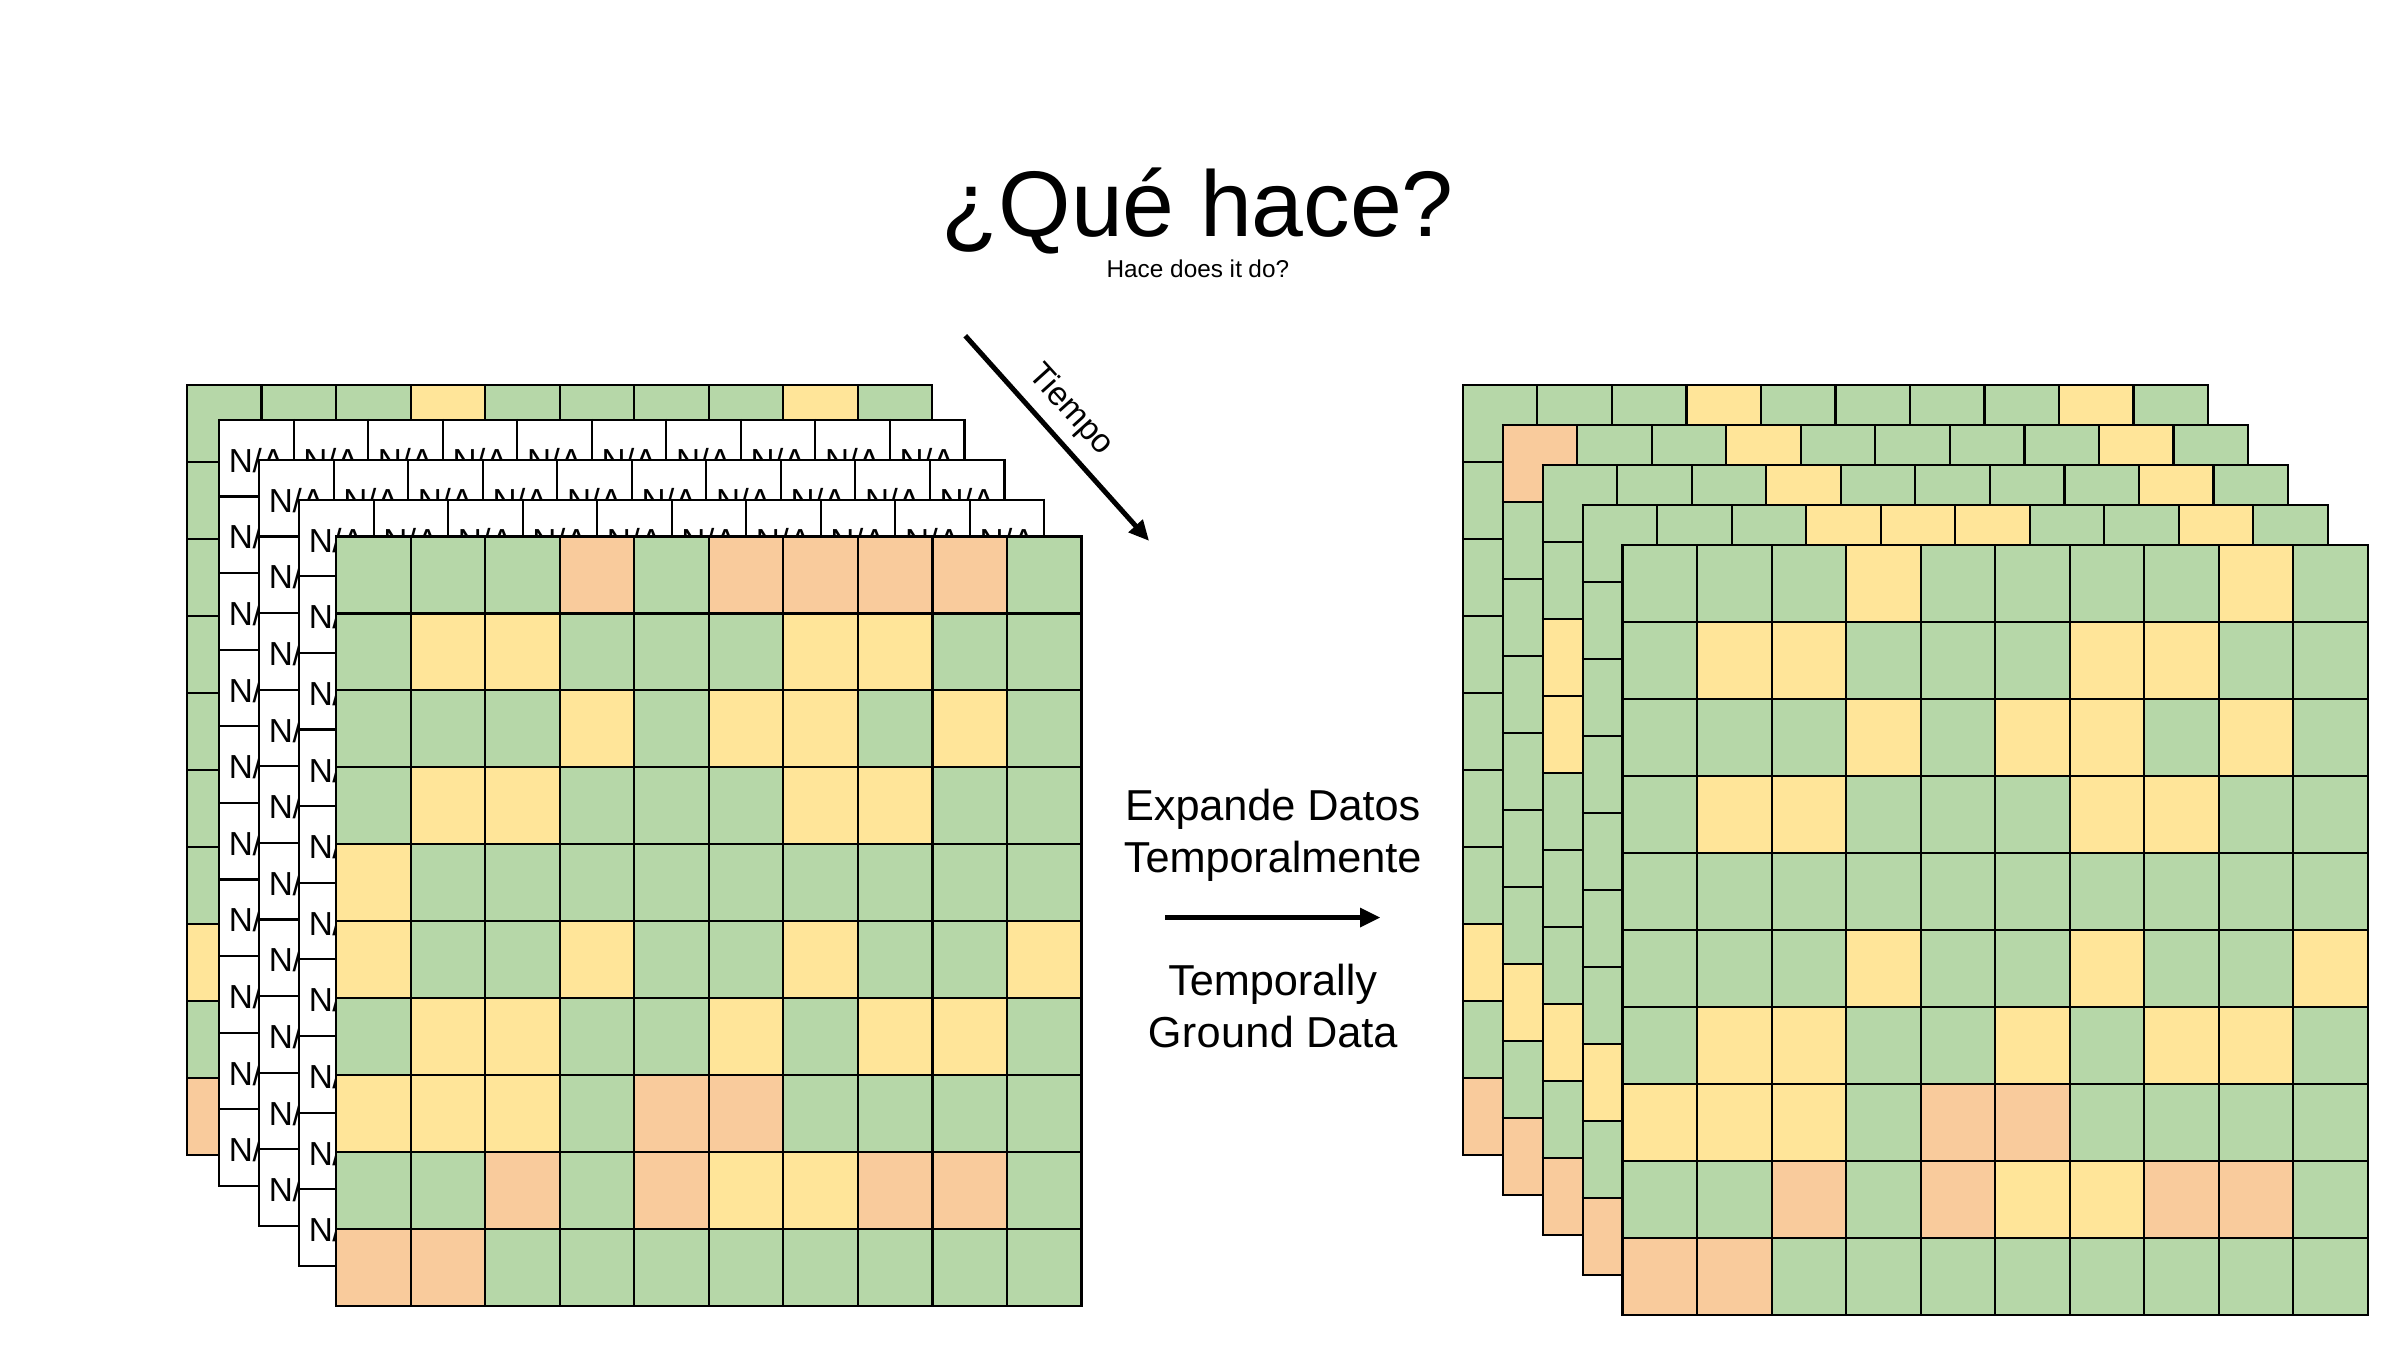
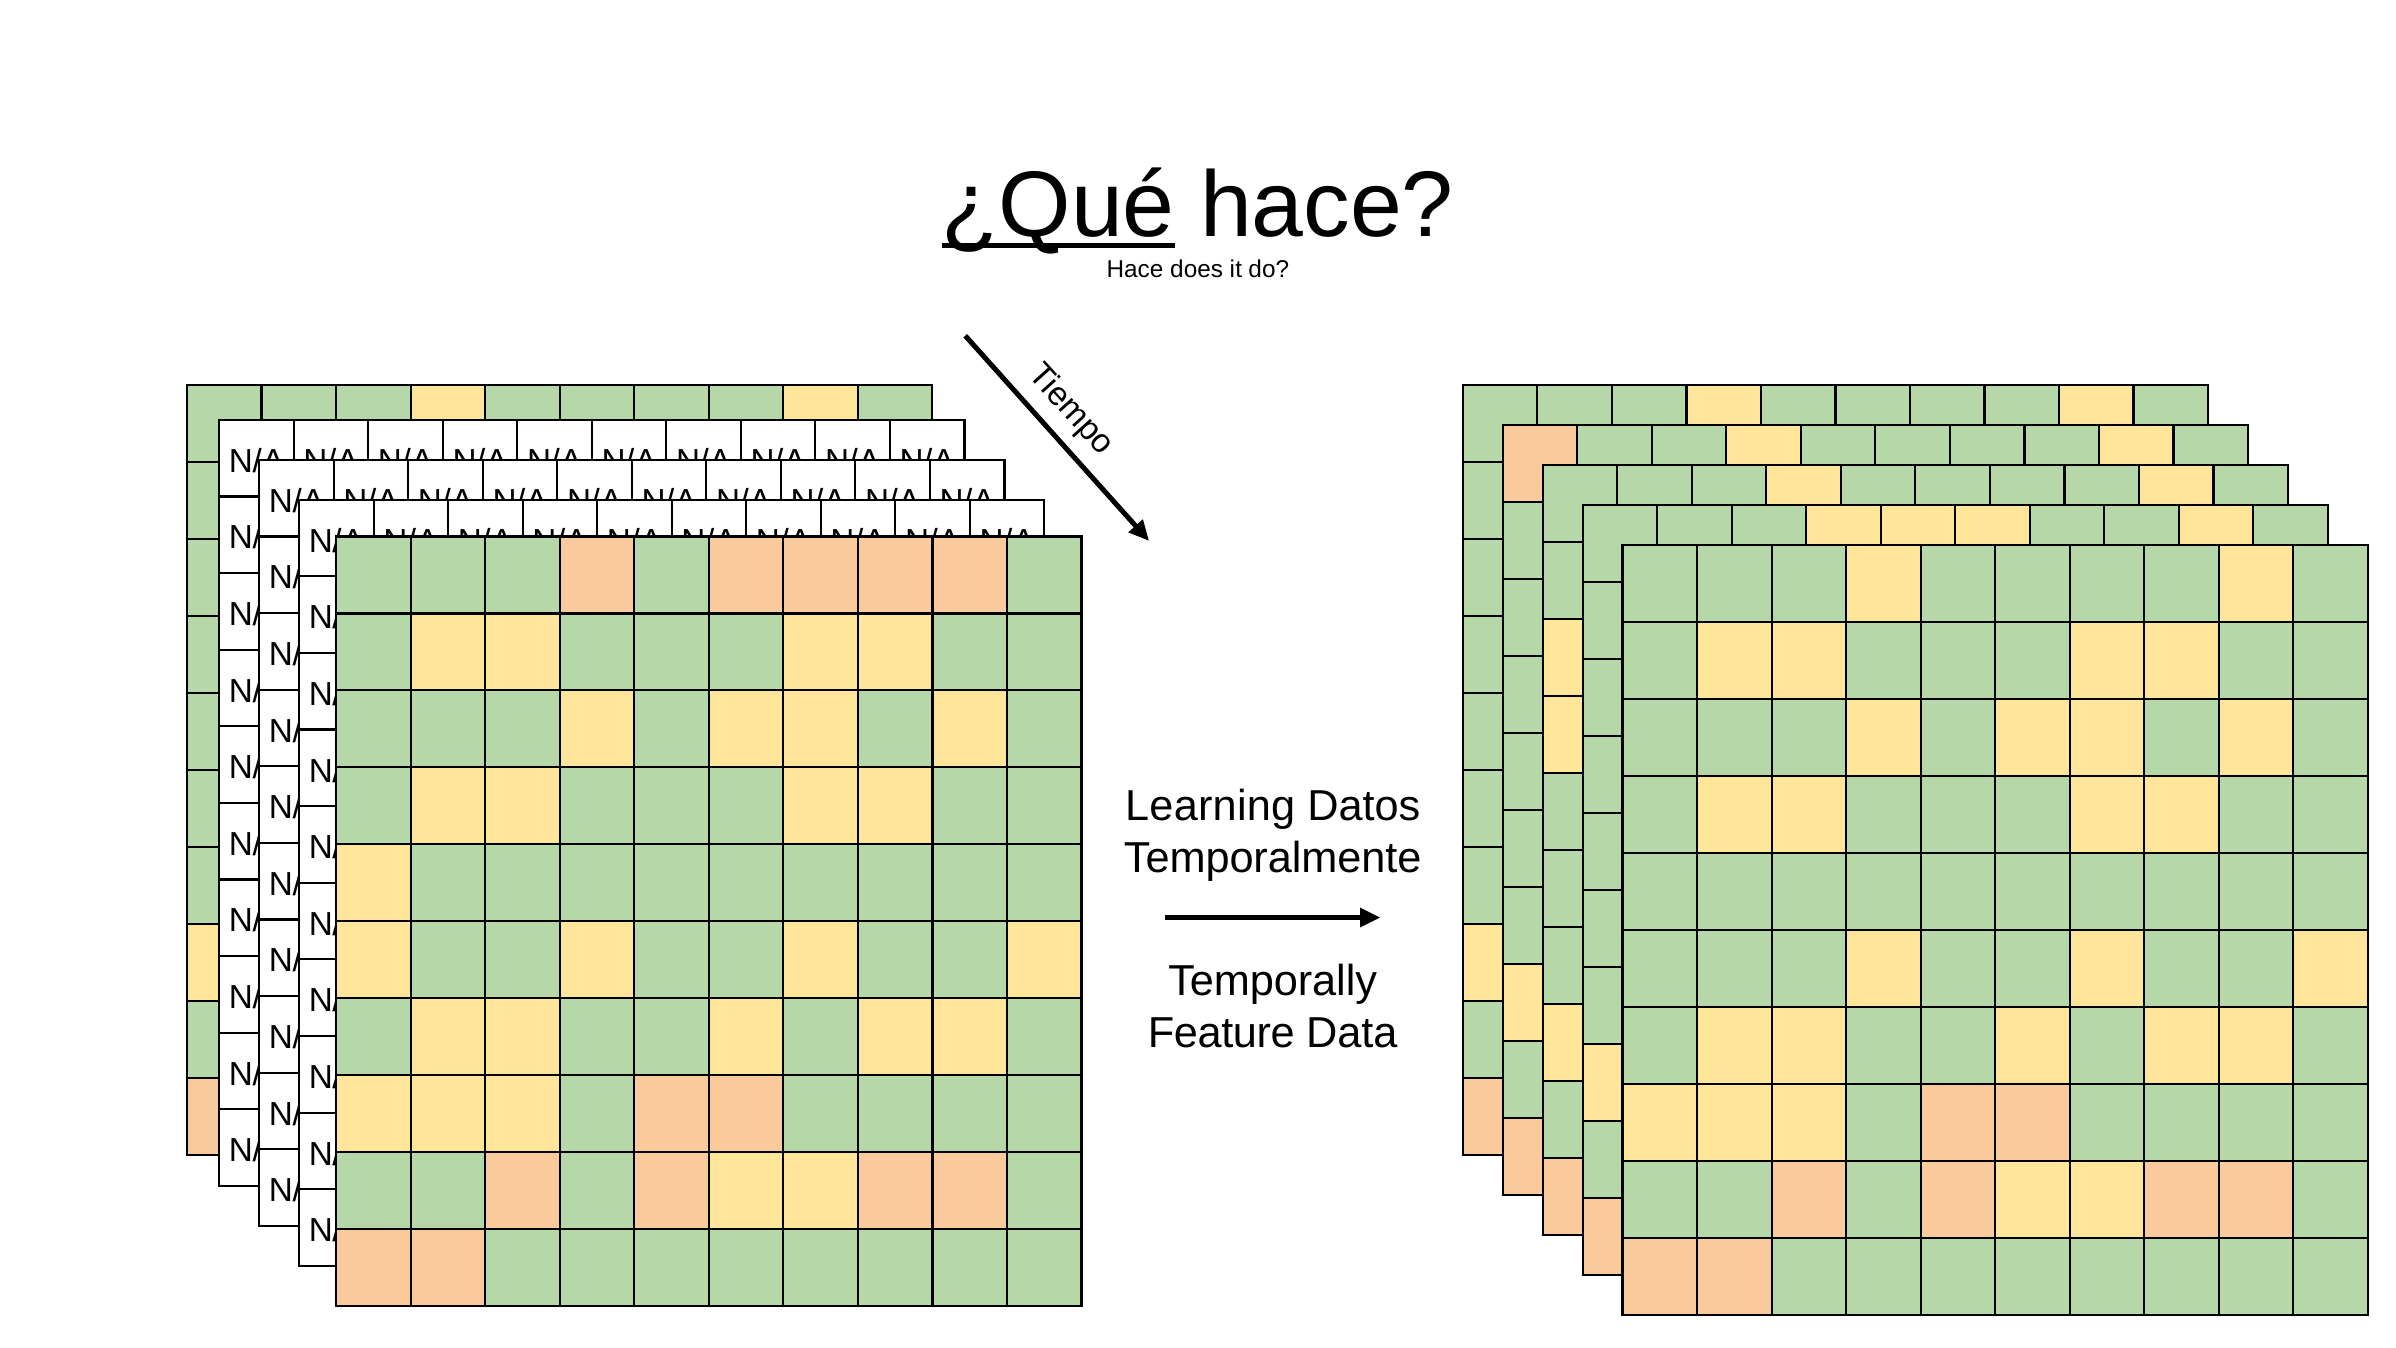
¿Qué underline: none -> present (1058, 206)
Expande: Expande -> Learning (1210, 807)
Ground: Ground -> Feature (1221, 1033)
